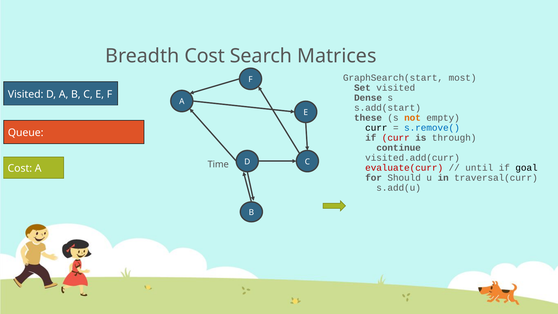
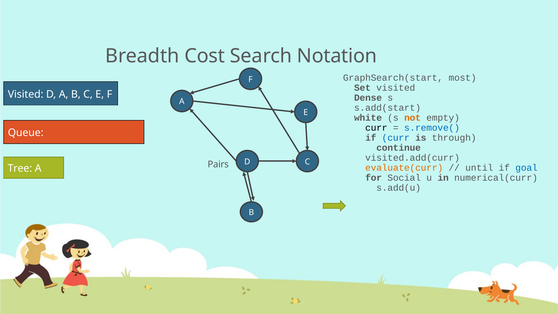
Matrices: Matrices -> Notation (337, 56)
these: these -> white (368, 118)
curr colour: red -> blue (396, 138)
Time: Time -> Pairs (218, 164)
evaluate(curr colour: red -> orange (404, 168)
goal colour: black -> blue (527, 168)
Cost: Cost -> Tree (20, 168)
Should: Should -> Social (404, 178)
traversal(curr: traversal(curr -> numerical(curr (496, 178)
